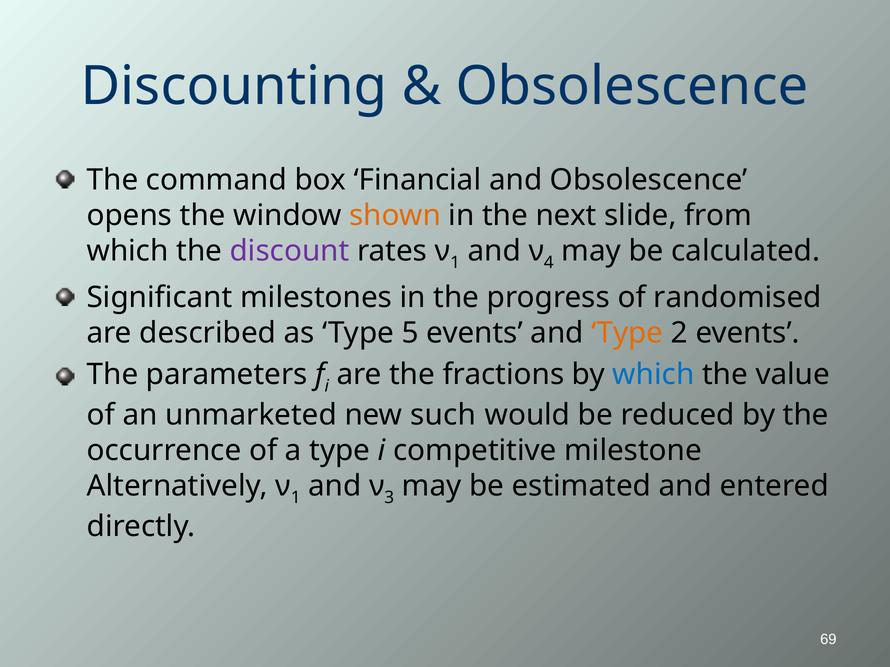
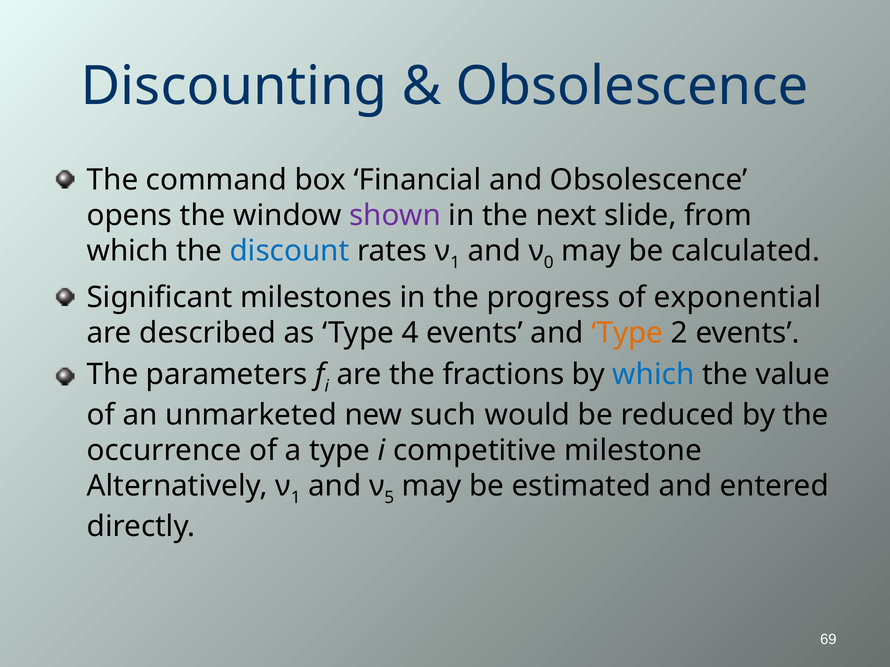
shown colour: orange -> purple (395, 216)
discount colour: purple -> blue (290, 251)
4: 4 -> 0 (549, 263)
randomised: randomised -> exponential (737, 298)
5: 5 -> 4 (410, 333)
3: 3 -> 5 (389, 498)
